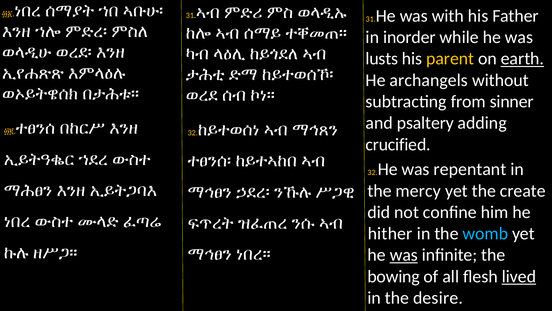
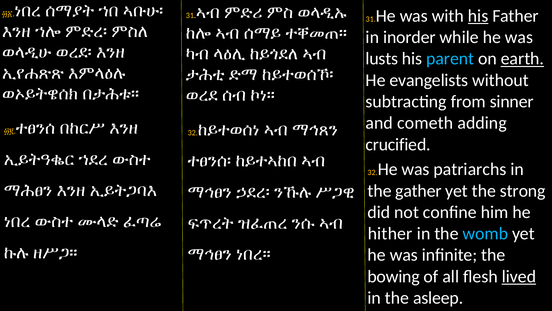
his underline: none -> present (478, 16)
parent colour: yellow -> light blue (450, 59)
archangels: archangels -> evangelists (429, 80)
psaltery: psaltery -> cometh (425, 123)
repentant: repentant -> patriarchs (470, 169)
mercy: mercy -> gather (418, 190)
create: create -> strong (523, 190)
was underline: present -> none (404, 255)
desire: desire -> asleep (438, 297)
